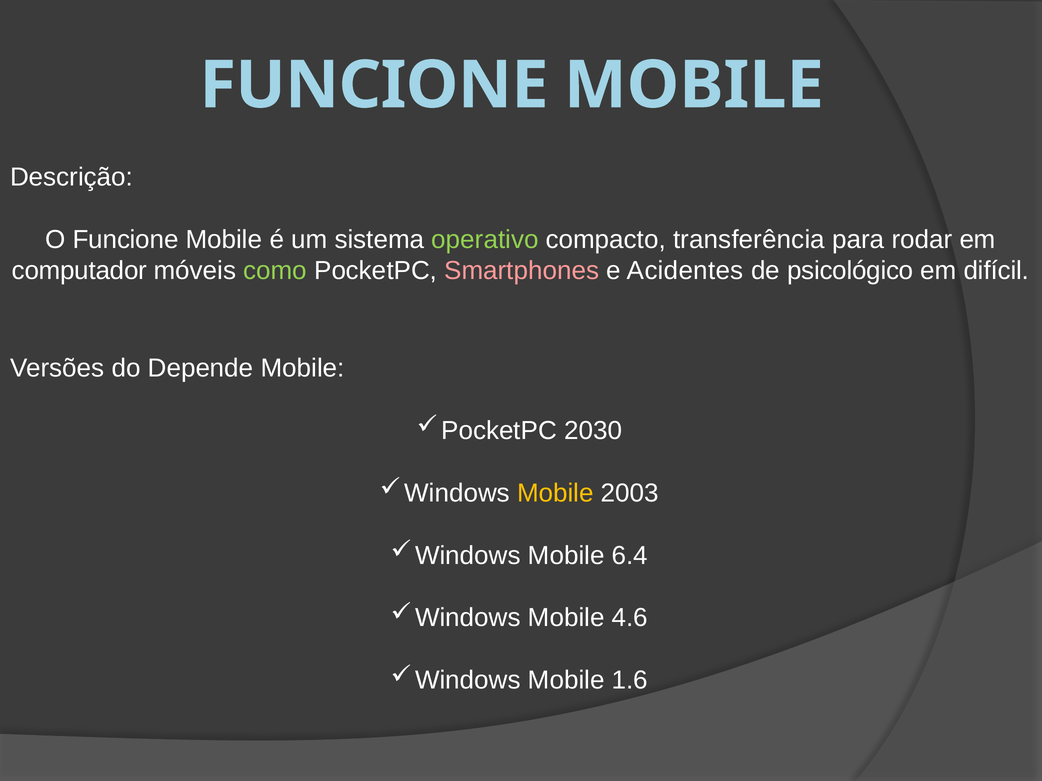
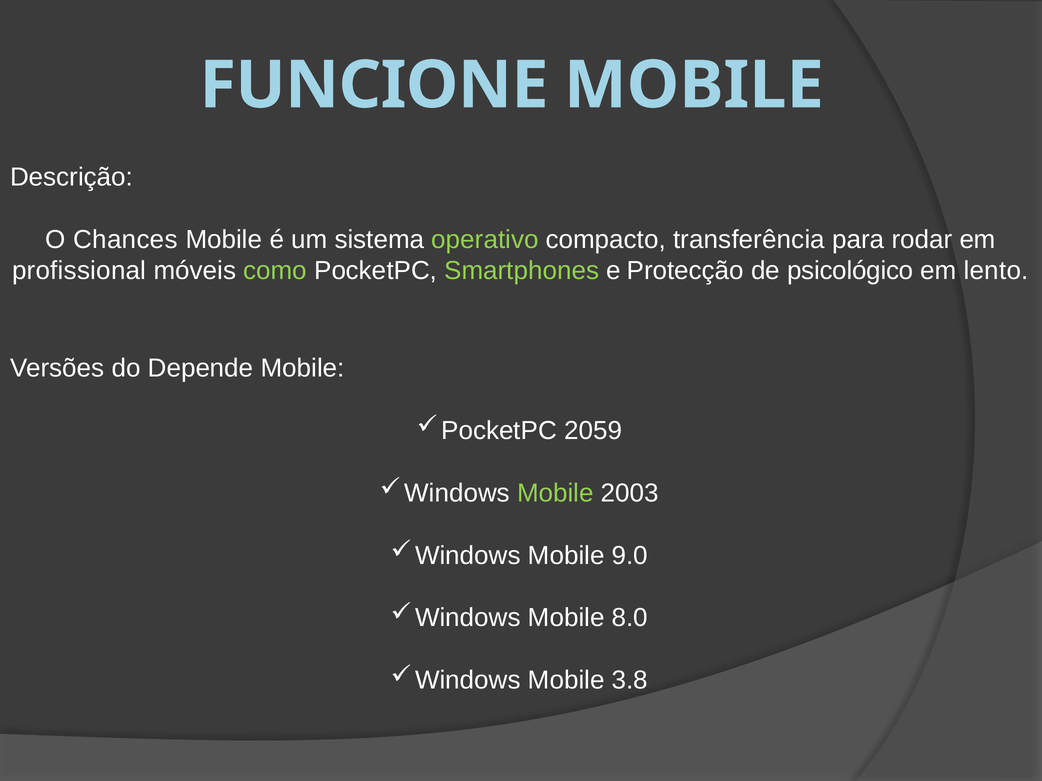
O Funcione: Funcione -> Chances (125, 240)
computador: computador -> profissional (79, 271)
Smartphones colour: pink -> light green (522, 271)
Acidentes: Acidentes -> Protecção (685, 271)
difícil: difícil -> lento (996, 271)
2030: 2030 -> 2059 (593, 431)
Mobile colour: yellow -> light green (555, 493)
6.4: 6.4 -> 9.0 (630, 556)
4.6: 4.6 -> 8.0 (630, 618)
1.6: 1.6 -> 3.8 (630, 681)
